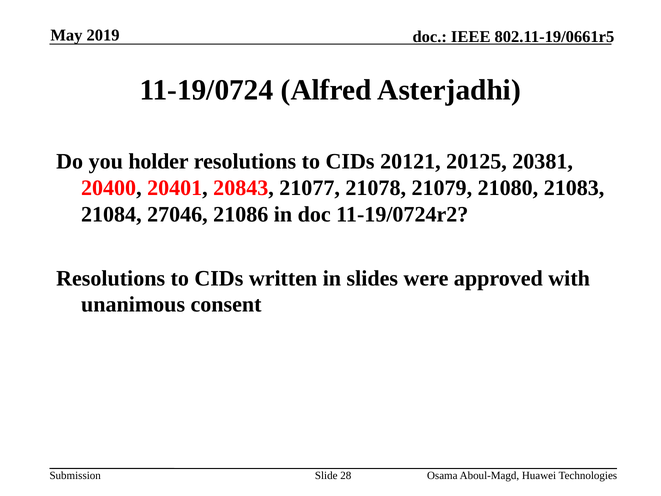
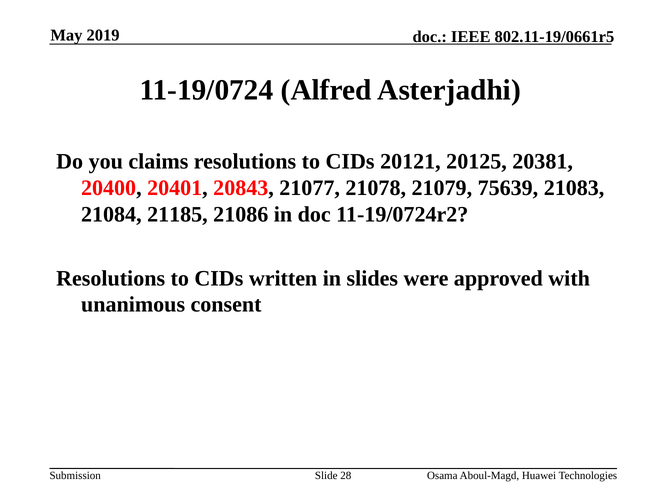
holder: holder -> claims (158, 161)
21080: 21080 -> 75639 (508, 188)
27046: 27046 -> 21185 (177, 214)
